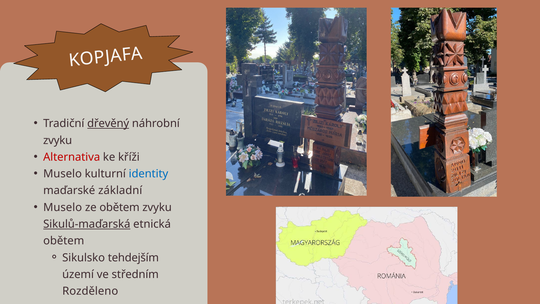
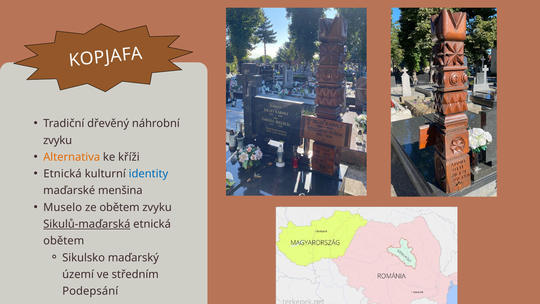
dřevěný underline: present -> none (108, 123)
Alternativa colour: red -> orange (72, 157)
Muselo: Muselo -> Etnická (63, 174)
základní: základní -> menšina (120, 190)
tehdejším: tehdejším -> maďarský (133, 257)
Rozděleno: Rozděleno -> Podepsání (90, 291)
